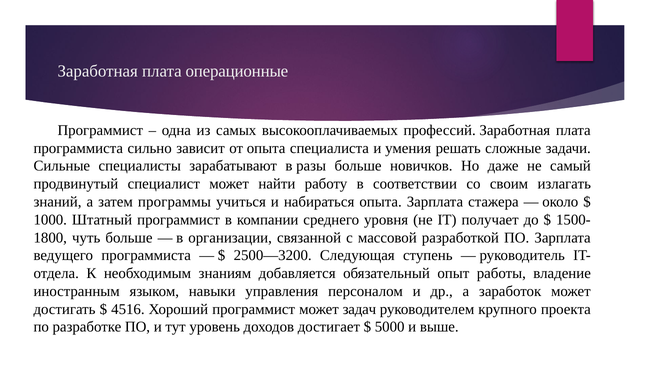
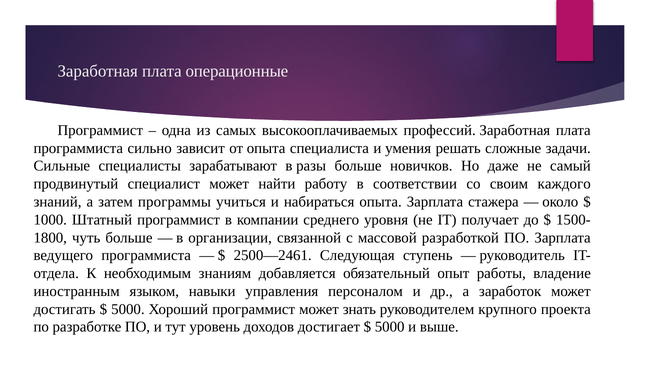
излагать: излагать -> каждого (564, 184)
2500—3200: 2500—3200 -> 2500—2461 (273, 255)
4516: 4516 -> 5000 (128, 309)
задач: задач -> знать (359, 309)
